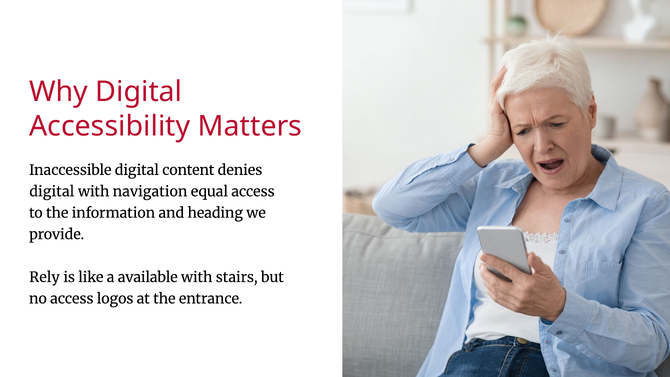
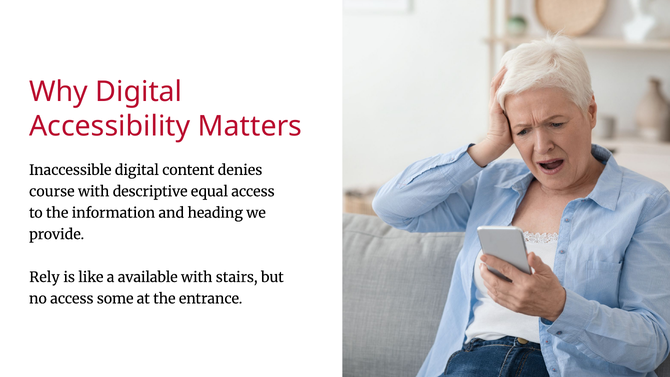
digital: digital -> course (52, 192)
navigation: navigation -> descriptive (150, 192)
logos: logos -> some (115, 299)
